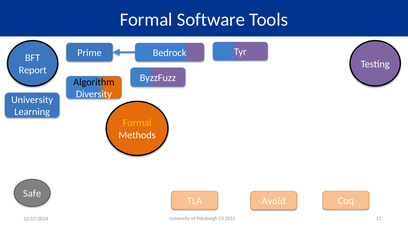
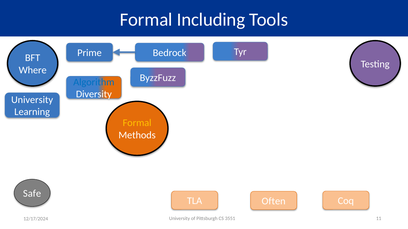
Software: Software -> Including (211, 20)
Report: Report -> Where (33, 70)
Algorithm colour: black -> blue (94, 82)
Avoid: Avoid -> Often (274, 202)
